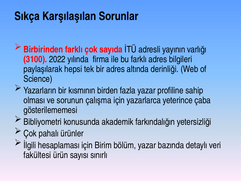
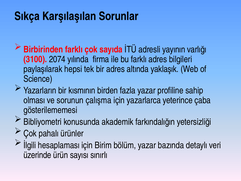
2022: 2022 -> 2074 (57, 59)
derinliği: derinliği -> yaklaşık (165, 69)
fakültesi: fakültesi -> üzerinde (37, 155)
